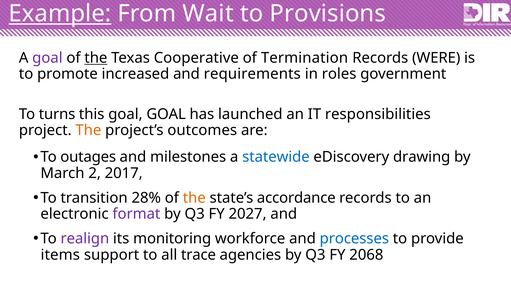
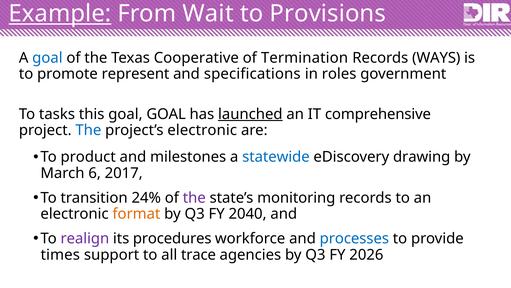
goal colour: purple -> blue (47, 58)
the underline: present -> none (96, 58)
WERE: WERE -> WAYS (436, 58)
increased: increased -> represent (135, 74)
requirements: requirements -> specifications (252, 74)
turns: turns -> tasks (57, 114)
launched underline: none -> present (250, 114)
responsibilities: responsibilities -> comprehensive (378, 114)
The colour: orange -> blue (88, 130)
project’s outcomes: outcomes -> electronic (202, 130)
outages: outages -> product (88, 157)
2: 2 -> 6 (95, 173)
28%: 28% -> 24% (146, 197)
the colour: orange -> purple (194, 197)
accordance: accordance -> monitoring (296, 197)
format colour: purple -> orange (136, 214)
2027: 2027 -> 2040 (248, 214)
monitoring: monitoring -> procedures (172, 238)
items: items -> times (60, 254)
2068: 2068 -> 2026 (366, 254)
